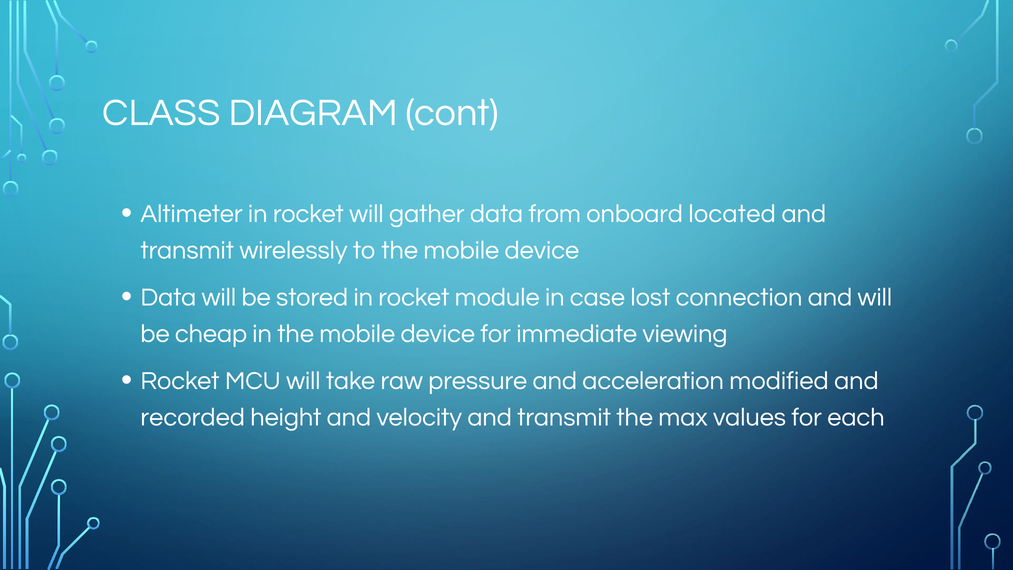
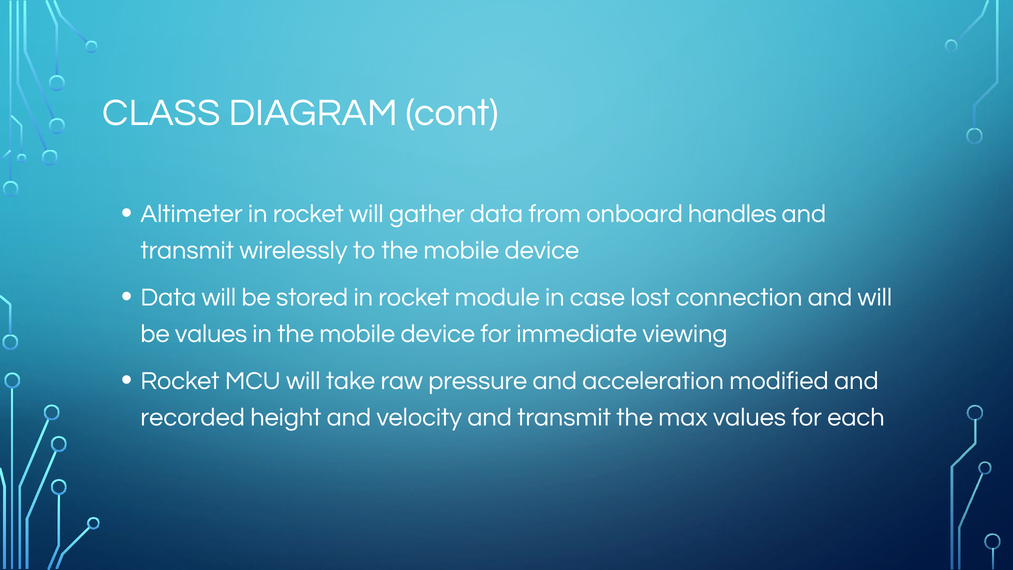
located: located -> handles (732, 214)
be cheap: cheap -> values (211, 334)
